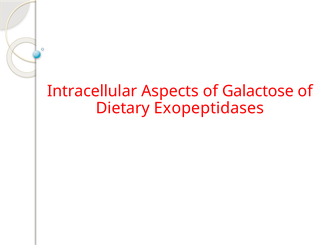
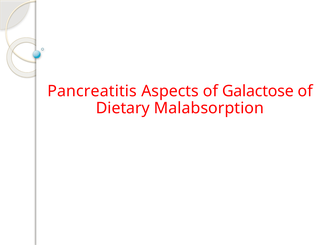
Intracellular: Intracellular -> Pancreatitis (92, 91)
Exopeptidases: Exopeptidases -> Malabsorption (209, 108)
